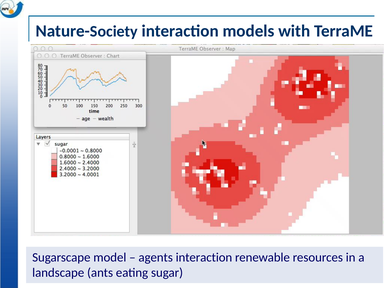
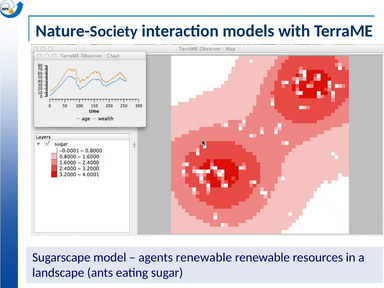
agents interaction: interaction -> renewable (204, 257)
